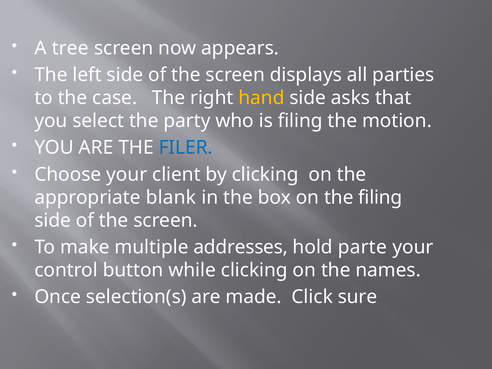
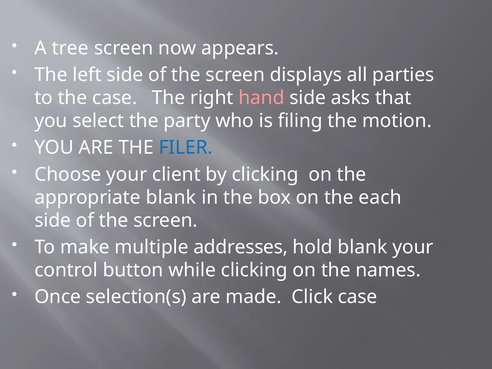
hand colour: yellow -> pink (261, 98)
the filing: filing -> each (380, 197)
hold parte: parte -> blank (363, 247)
Click sure: sure -> case (358, 297)
